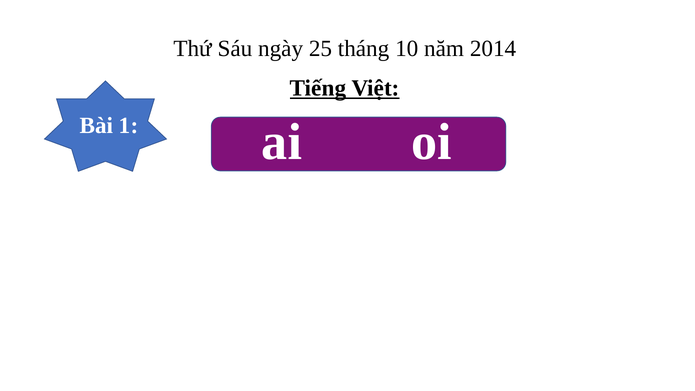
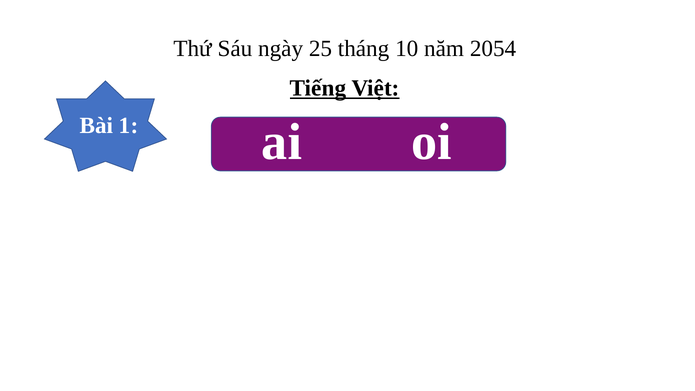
2014: 2014 -> 2054 (493, 49)
